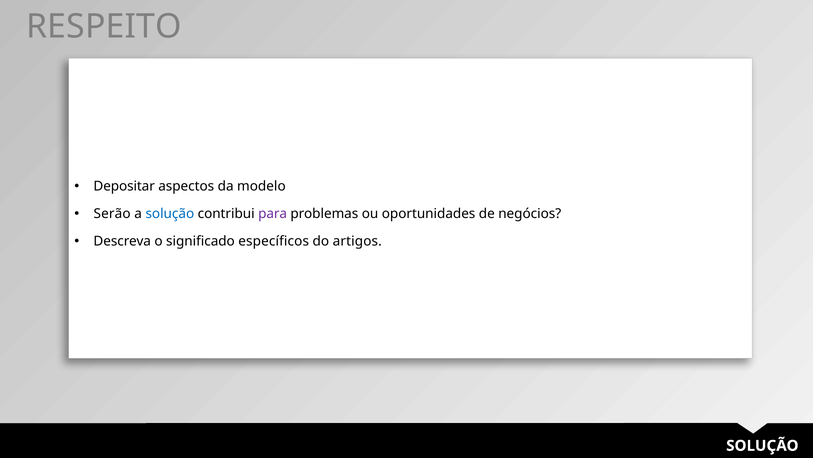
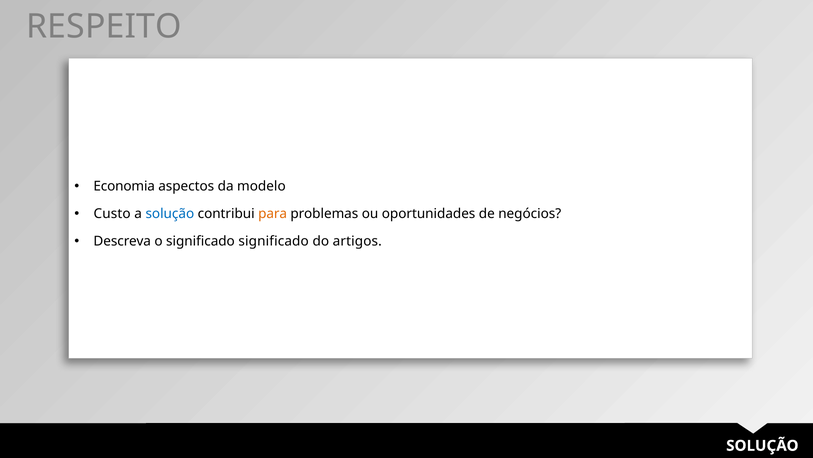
Depositar: Depositar -> Economia (124, 186)
Serão: Serão -> Custo (112, 214)
para colour: purple -> orange (273, 214)
significado específicos: específicos -> significado (274, 241)
